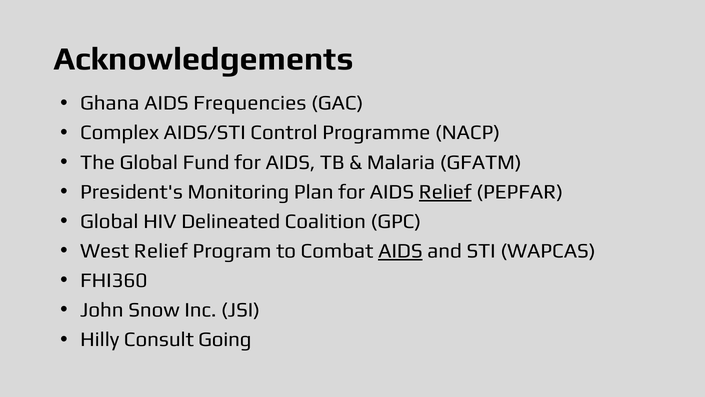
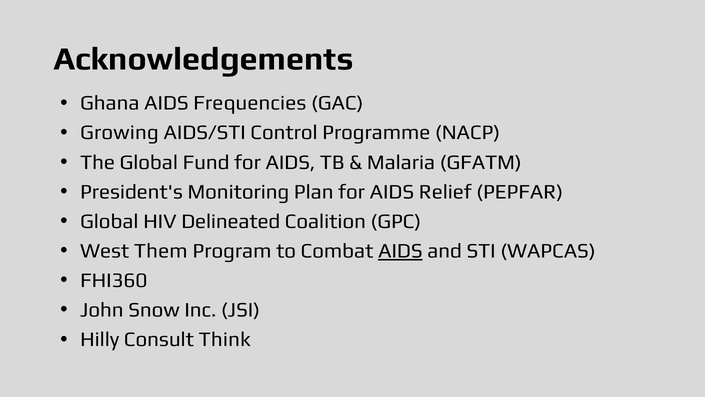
Complex: Complex -> Growing (119, 133)
Relief underline: present -> none (445, 192)
West Relief: Relief -> Them (161, 251)
Going: Going -> Think (225, 339)
